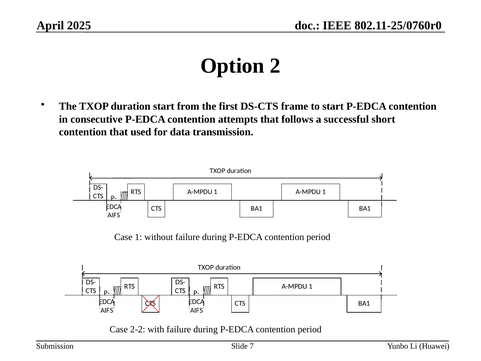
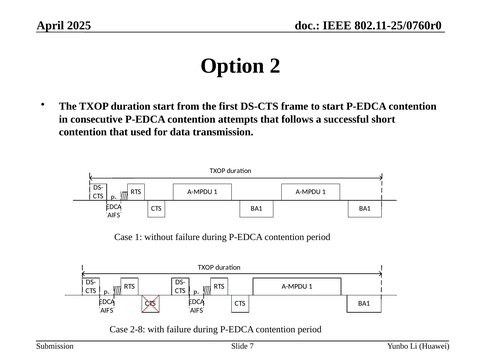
2-2: 2-2 -> 2-8 (138, 329)
